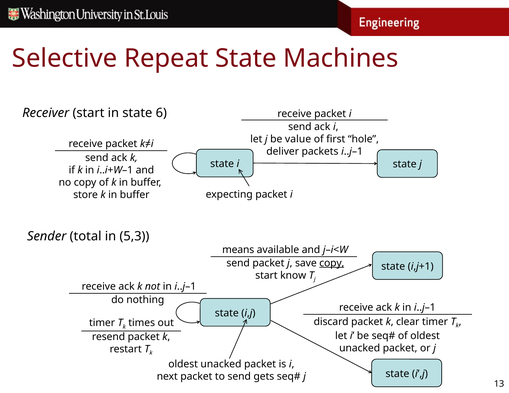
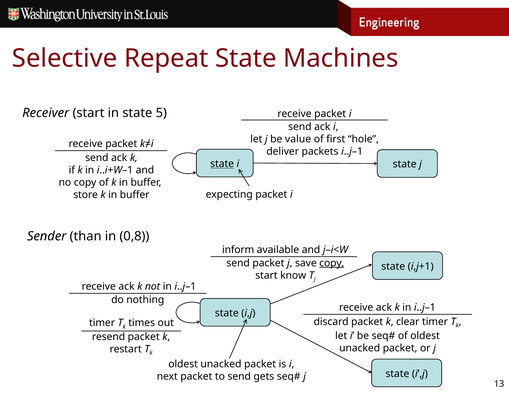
6: 6 -> 5 (161, 113)
state underline: none -> present (222, 164)
total: total -> than (86, 236)
5,3: 5,3 -> 0,8 (134, 236)
means: means -> inform (238, 250)
